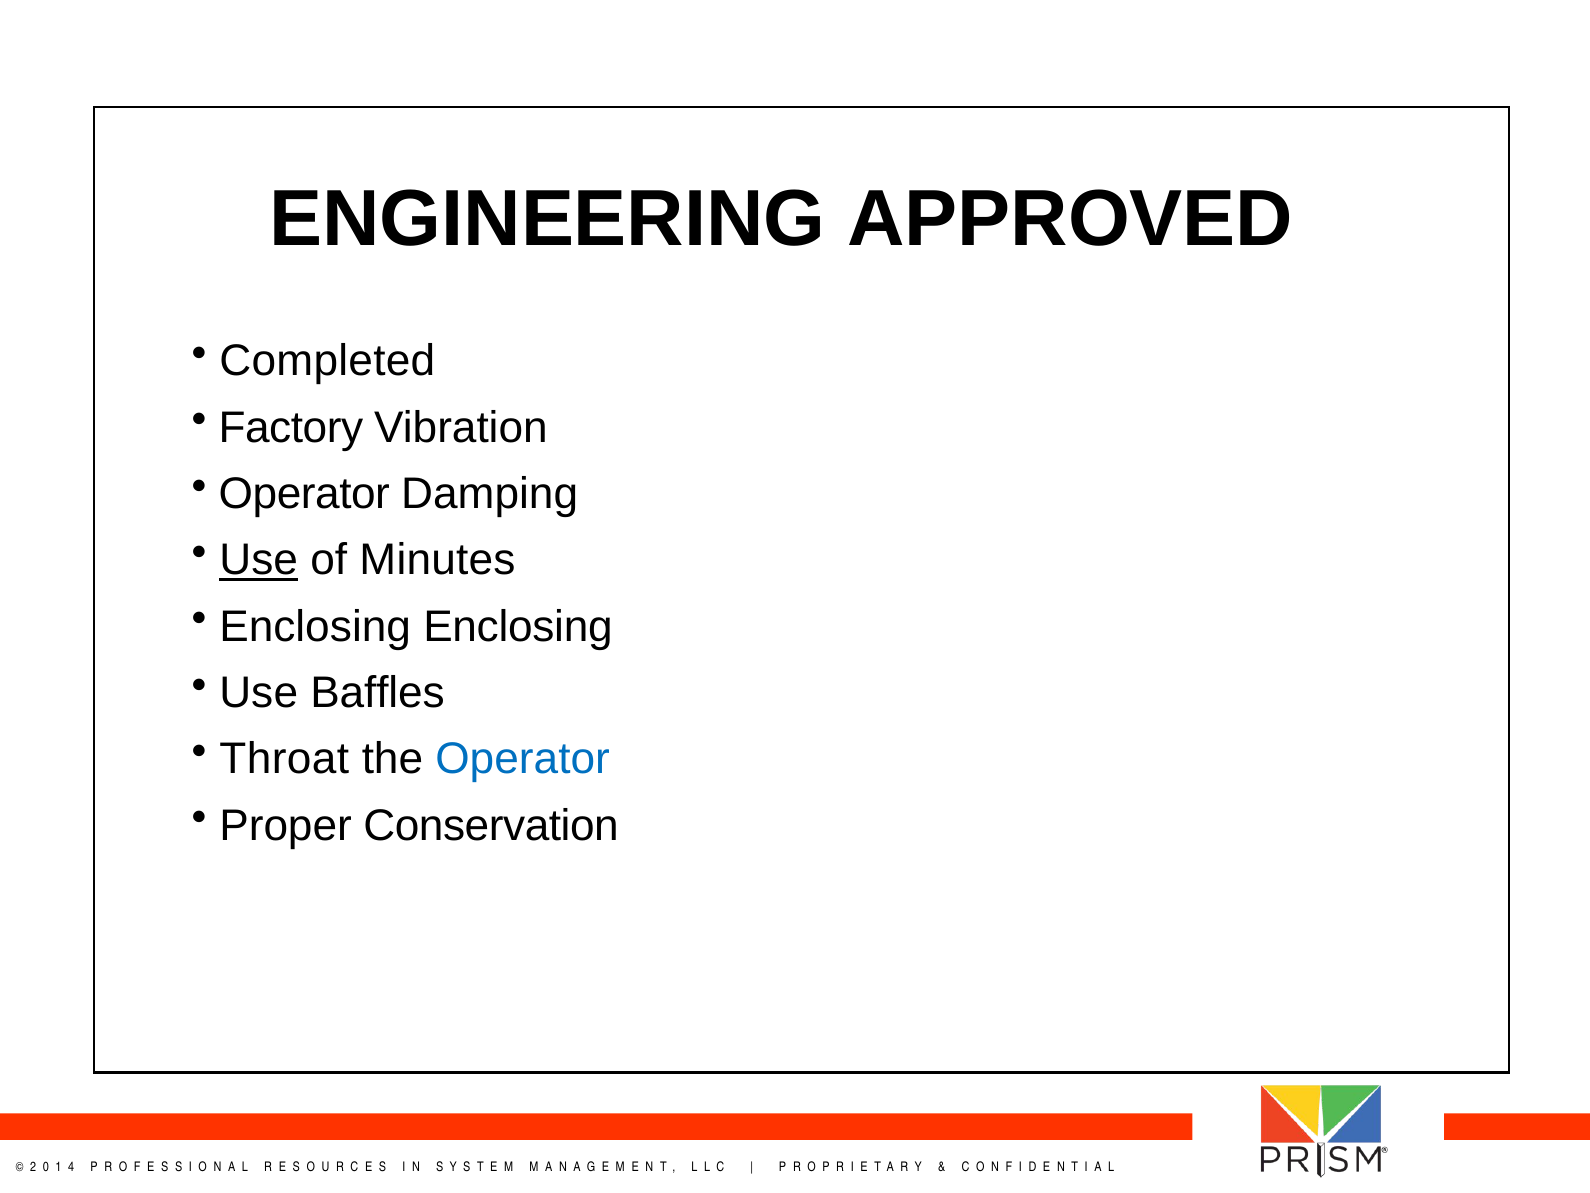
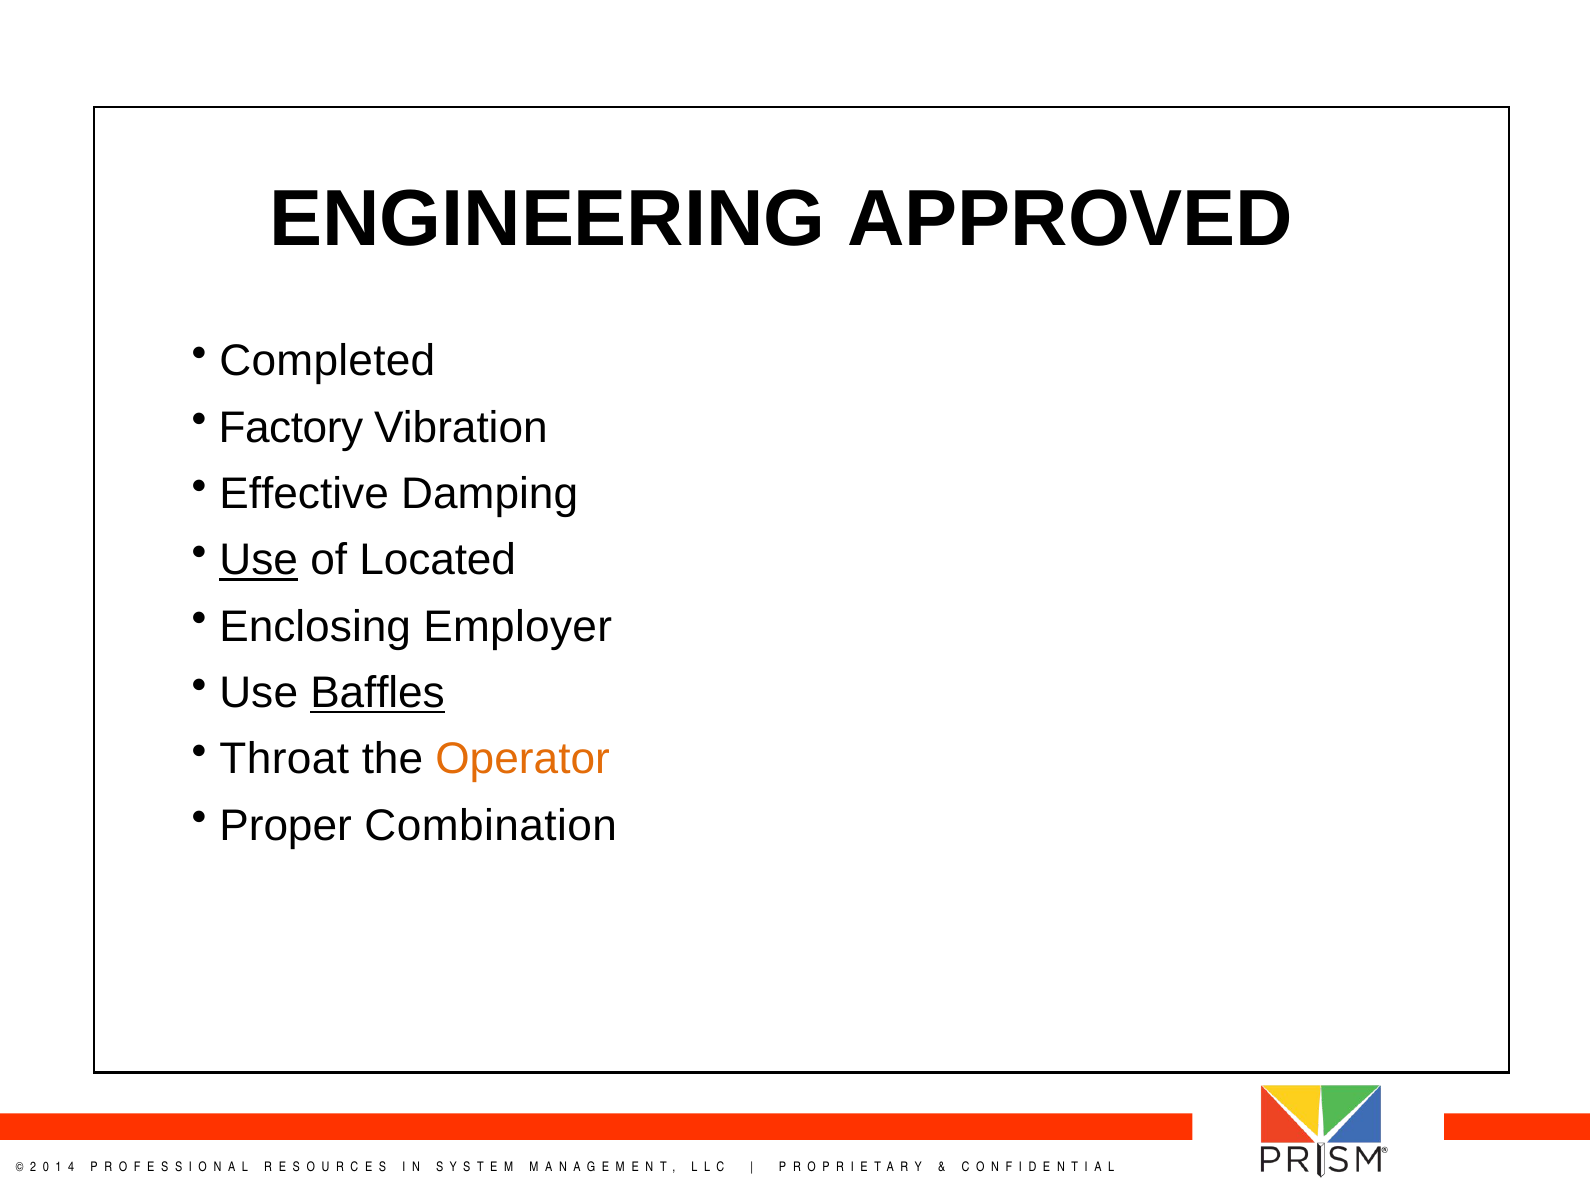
Operator: Operator -> Effective (304, 494)
Minutes: Minutes -> Located (438, 560)
Enclosing Enclosing: Enclosing -> Employer (518, 626)
Baffles underline: none -> present (378, 693)
Operator colour: blue -> orange (523, 759)
Conservation: Conservation -> Combination (491, 825)
